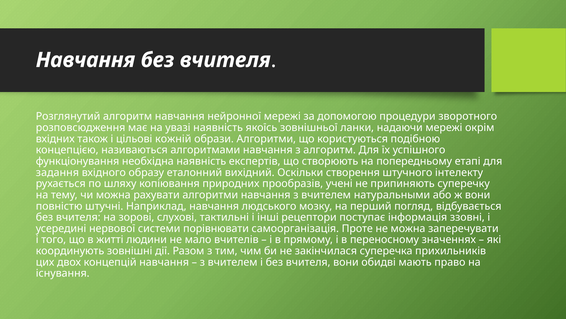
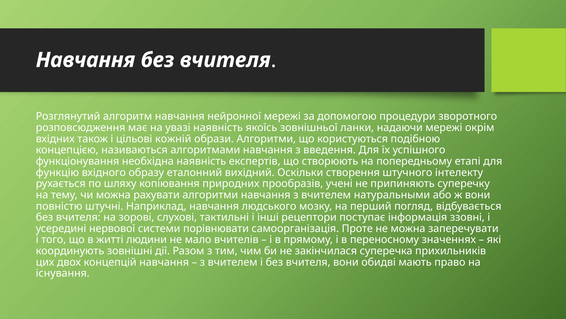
з алгоритм: алгоритм -> введення (330, 150)
задання: задання -> функцію (57, 172)
